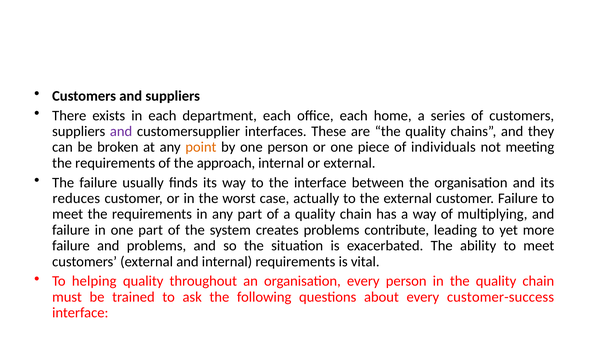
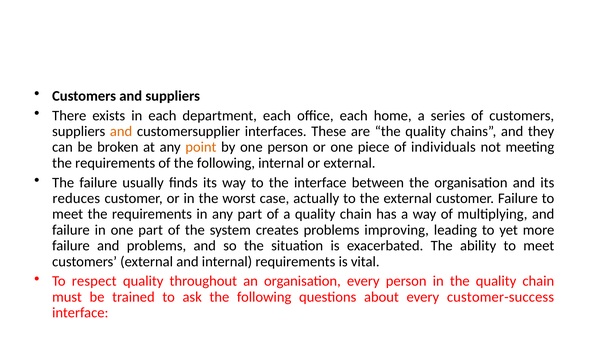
and colour: purple -> orange (121, 131)
of the approach: approach -> following (226, 163)
contribute: contribute -> improving (397, 230)
helping: helping -> respect (94, 281)
